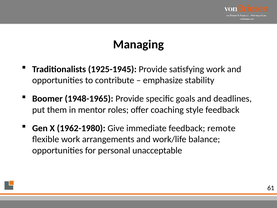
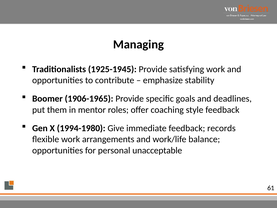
1948-1965: 1948-1965 -> 1906-1965 (89, 99)
1962-1980: 1962-1980 -> 1994-1980 (81, 128)
remote: remote -> records (221, 128)
